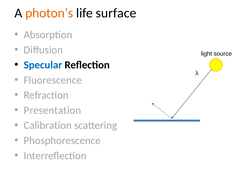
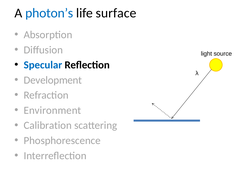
photon’s colour: orange -> blue (49, 13)
Fluorescence: Fluorescence -> Development (53, 80)
Presentation: Presentation -> Environment (52, 110)
